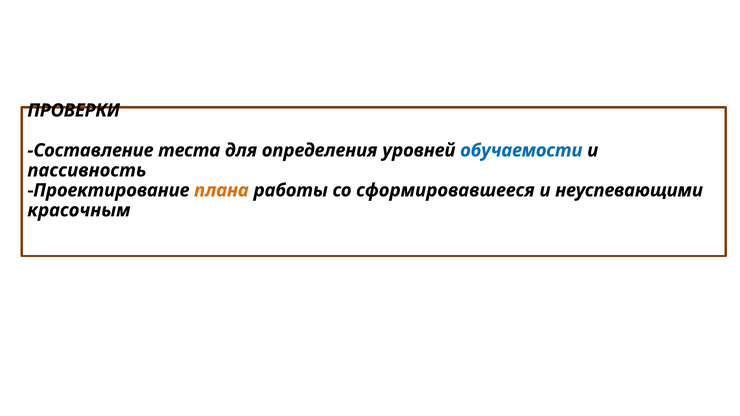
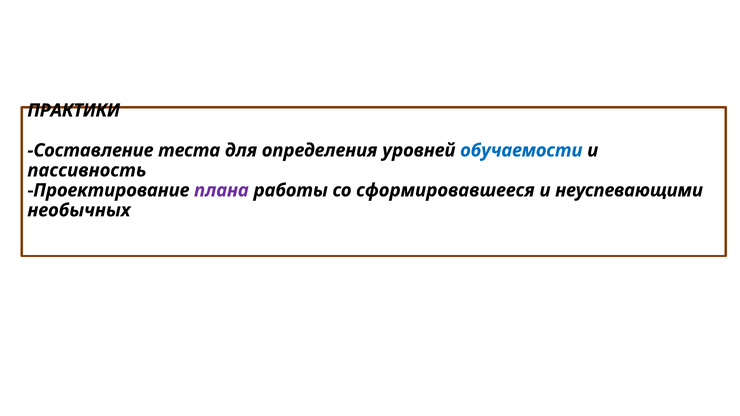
ПРОВЕРКИ: ПРОВЕРКИ -> ПРАКТИКИ (74, 111)
плана colour: orange -> purple (221, 190)
красочным: красочным -> необычных (79, 210)
